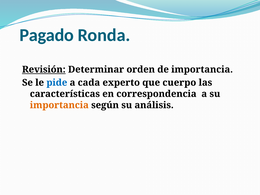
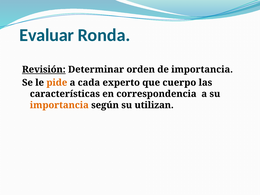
Pagado: Pagado -> Evaluar (47, 35)
pide colour: blue -> orange (57, 83)
análisis: análisis -> utilizan (154, 105)
